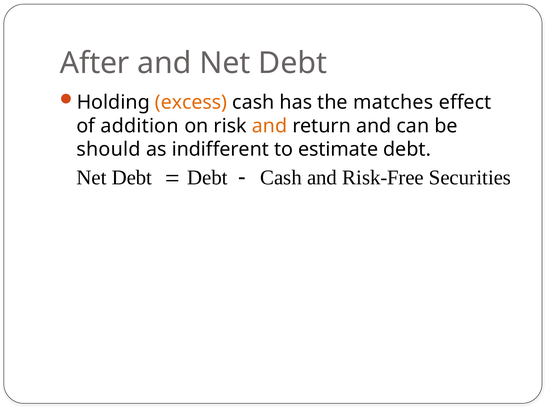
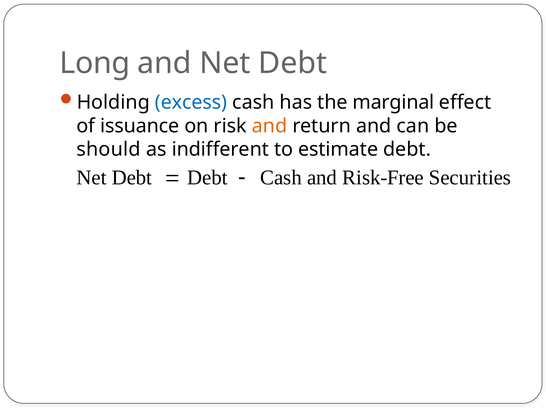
After: After -> Long (95, 63)
excess colour: orange -> blue (191, 102)
matches: matches -> marginal (393, 102)
addition: addition -> issuance (140, 126)
